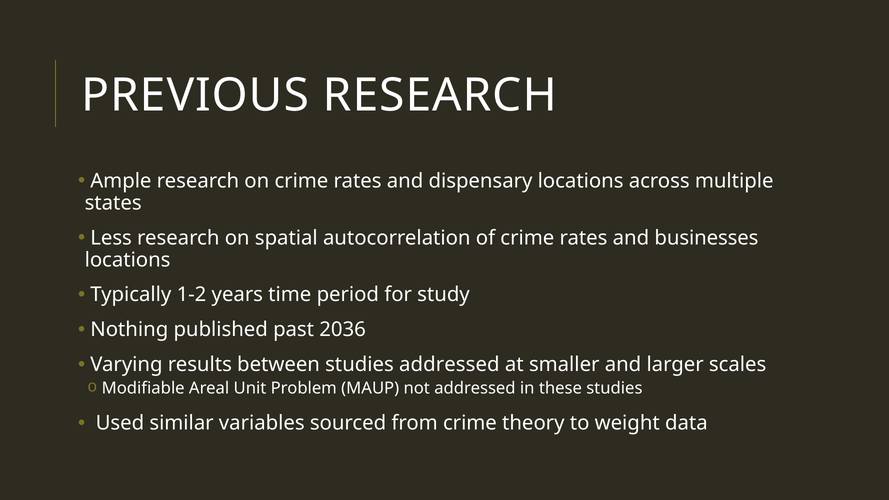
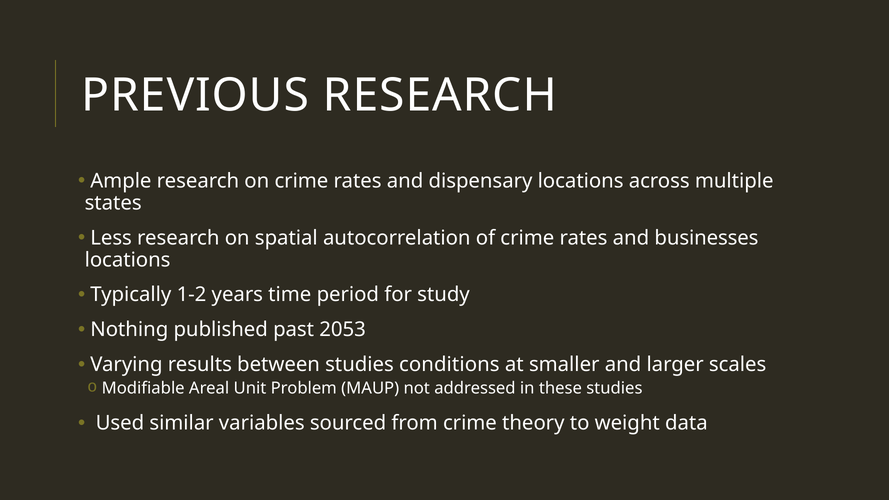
2036: 2036 -> 2053 (343, 330)
studies addressed: addressed -> conditions (449, 365)
